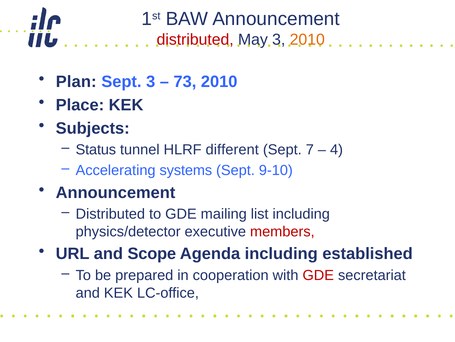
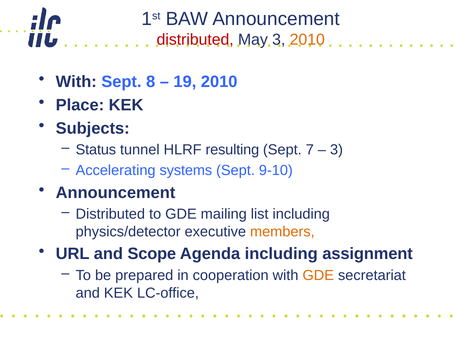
Plan: Plan -> With (76, 82)
Sept 3: 3 -> 8 (151, 82)
73: 73 -> 19 (185, 82)
different: different -> resulting (232, 149)
4: 4 -> 3 (336, 149)
members colour: red -> orange (282, 231)
established: established -> assignment (368, 253)
GDE colour: red -> orange (318, 275)
